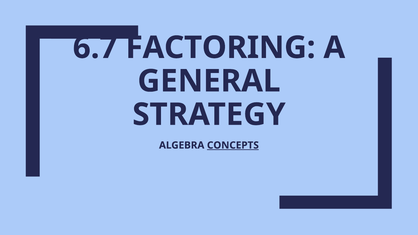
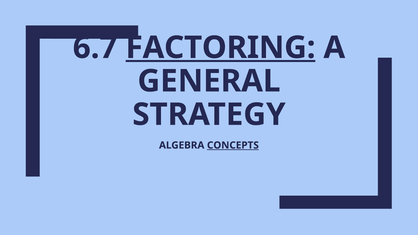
FACTORING underline: none -> present (221, 48)
